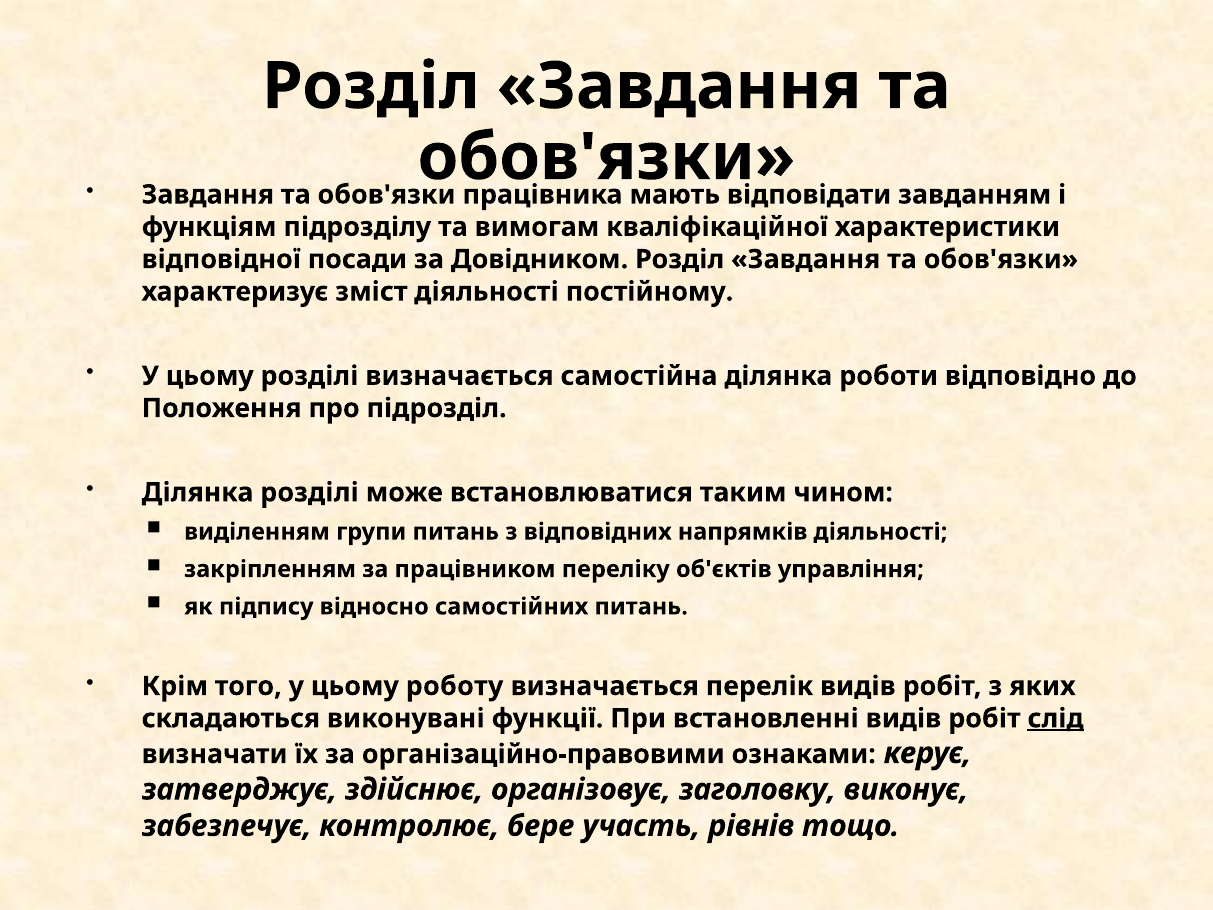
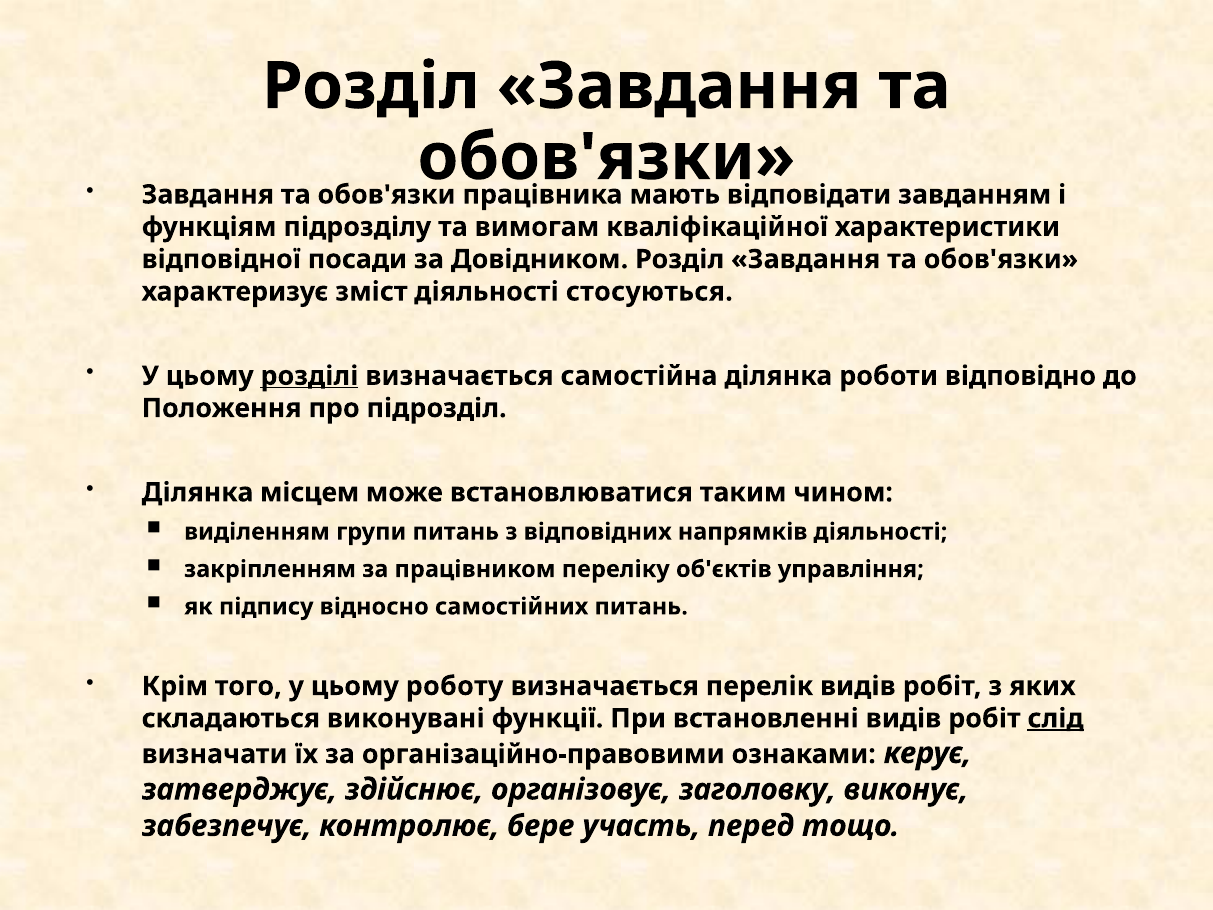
постійному: постійному -> стосуються (649, 292)
розділі underline: none -> present (309, 376)
Ділянка розділі: розділі -> місцем (310, 492)
рівнів: рівнів -> перед (751, 826)
